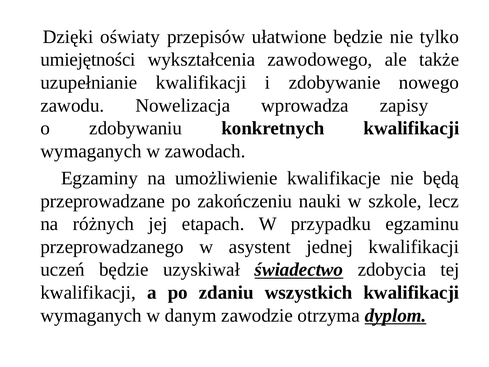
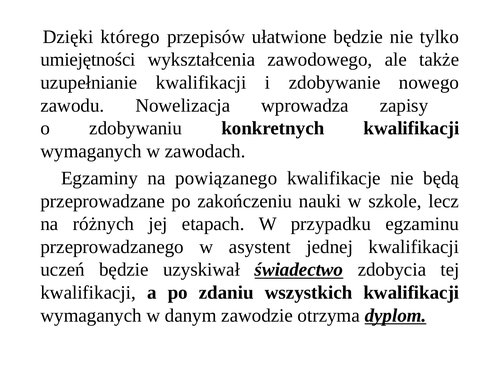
oświaty: oświaty -> którego (130, 37)
umożliwienie: umożliwienie -> powiązanego (226, 178)
